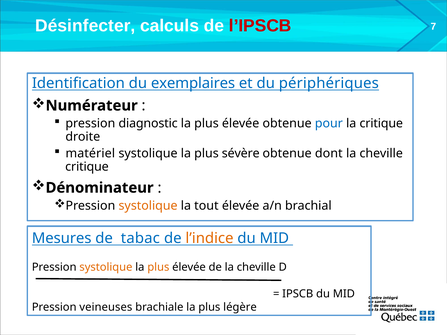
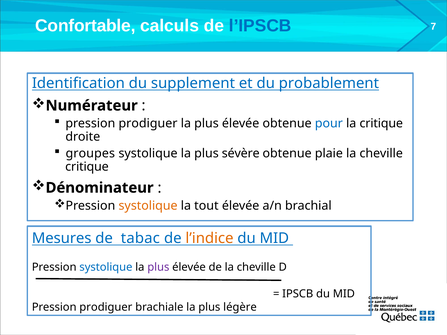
Désinfecter: Désinfecter -> Confortable (85, 26)
l’IPSCB colour: red -> blue (260, 26)
exemplaires: exemplaires -> supplement (193, 83)
périphériques: périphériques -> probablement (329, 83)
diagnostic: diagnostic -> prodiguer (148, 124)
matériel: matériel -> groupes (90, 154)
dont: dont -> plaie (329, 154)
systolique colour: orange -> blue (106, 267)
plus colour: orange -> purple (158, 267)
veineuses: veineuses -> prodiguer (106, 308)
